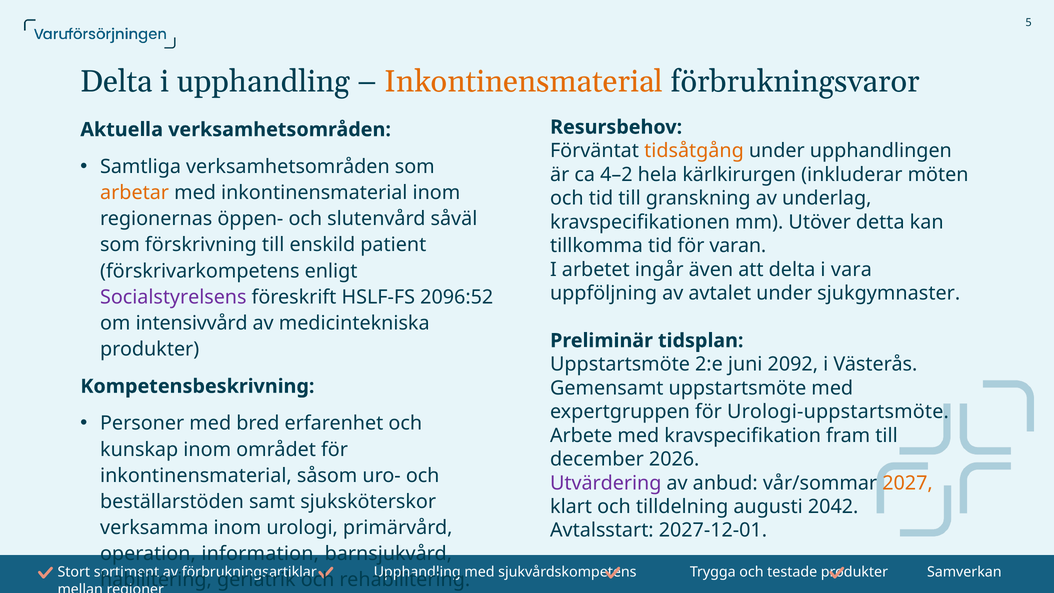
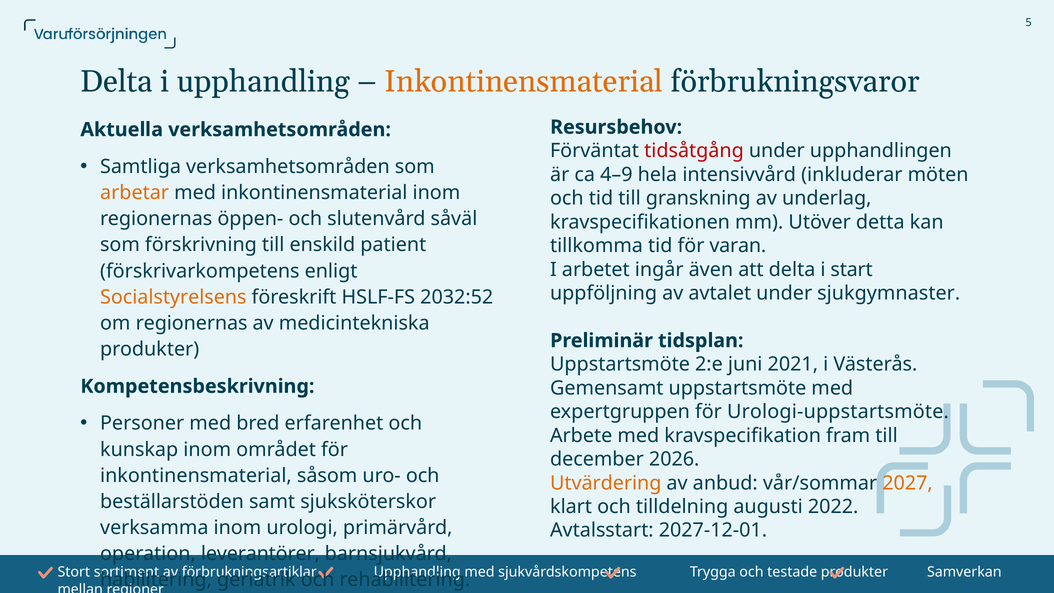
tidsåtgång colour: orange -> red (694, 151)
4–2: 4–2 -> 4–9 (616, 175)
kärlkirurgen: kärlkirurgen -> intensivvård (739, 175)
vara: vara -> start (852, 269)
Socialstyrelsens colour: purple -> orange (173, 297)
2096:52: 2096:52 -> 2032:52 (457, 297)
om intensivvård: intensivvård -> regionernas (192, 323)
2092: 2092 -> 2021 (793, 364)
Utvärdering colour: purple -> orange (606, 483)
2042: 2042 -> 2022 (833, 507)
information: information -> leverantörer (260, 554)
